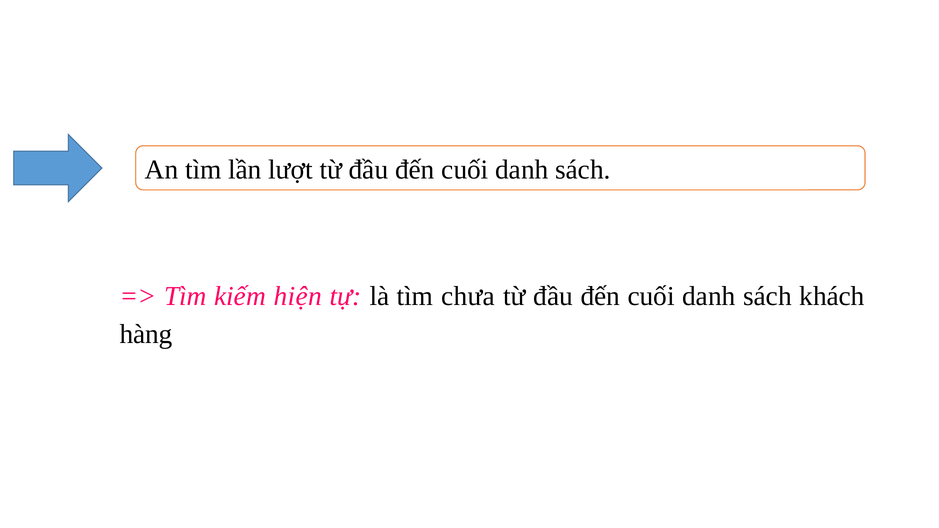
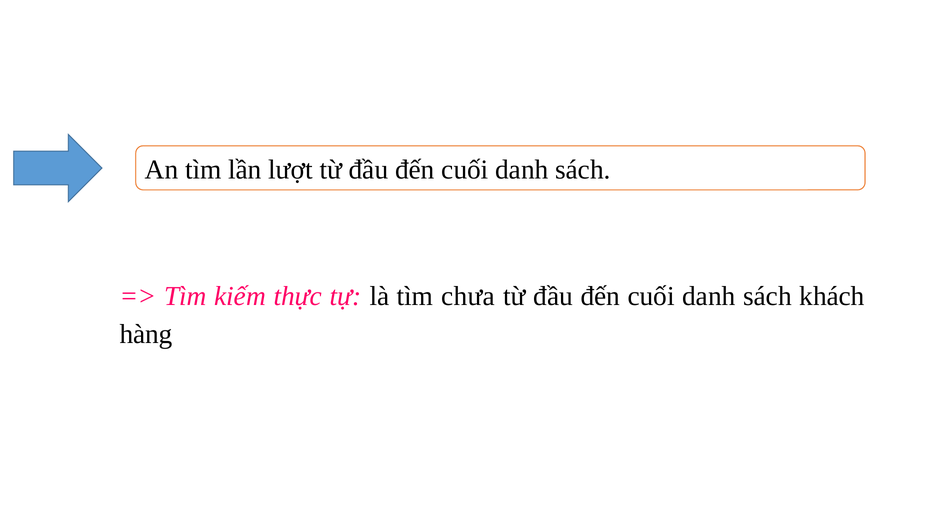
hiện: hiện -> thực (298, 296)
